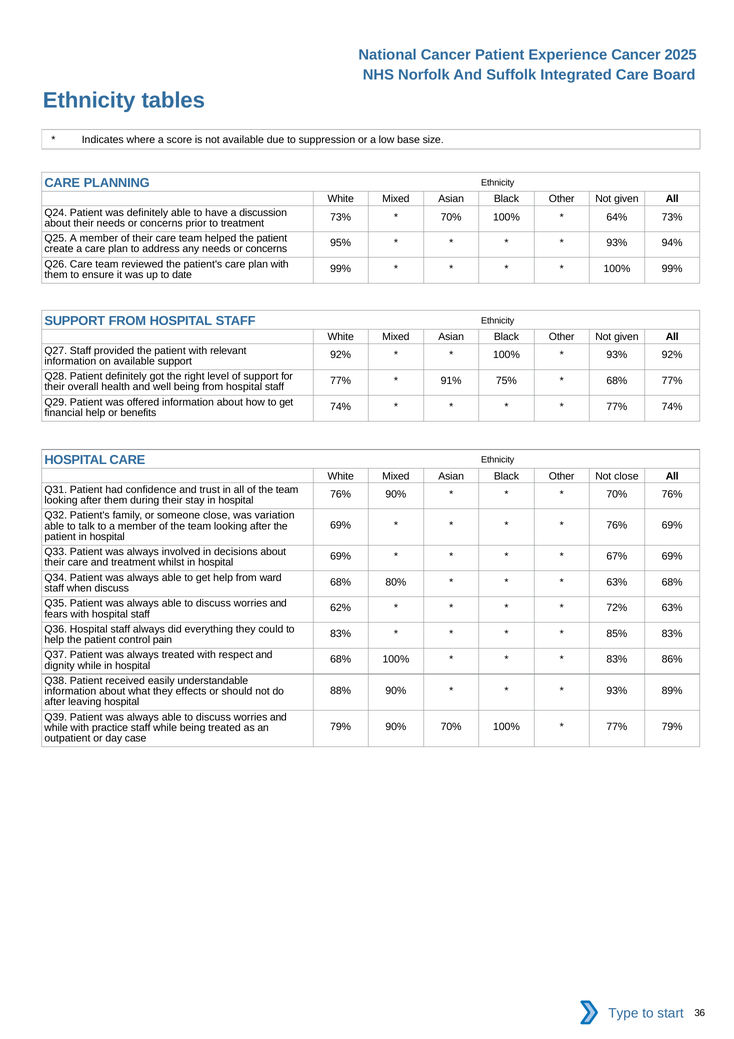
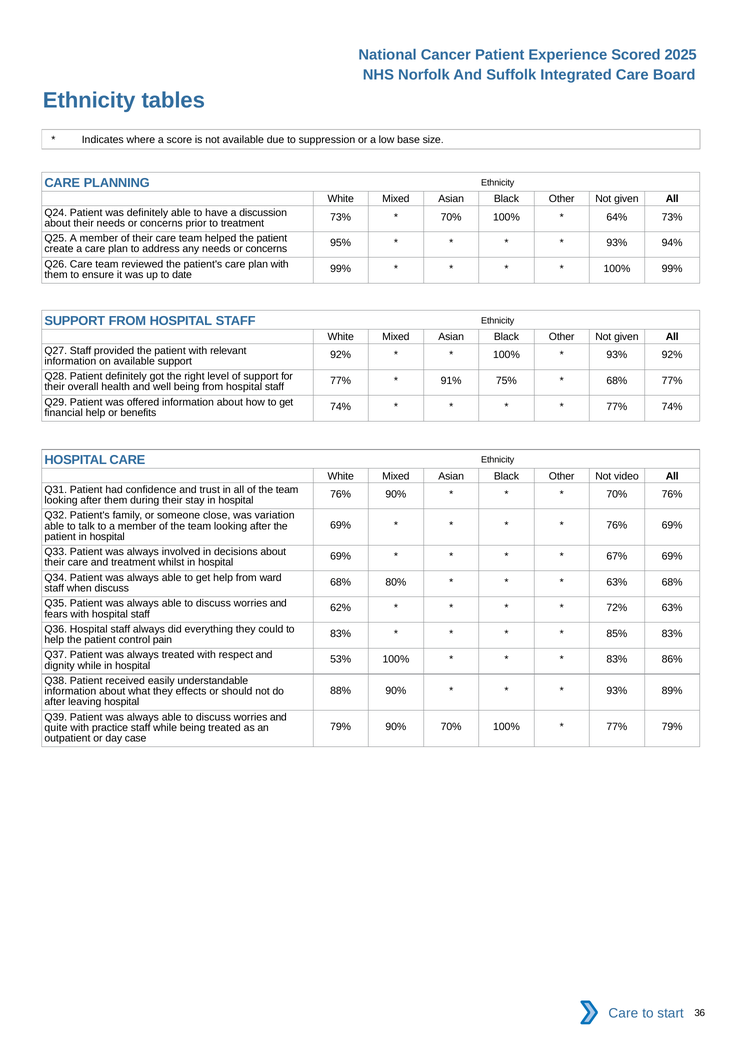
Experience Cancer: Cancer -> Scored (636, 55)
Not close: close -> video (626, 476)
68%: 68% -> 53% (341, 659)
while: while -> quite (56, 728)
Type: Type -> Care (623, 1013)
